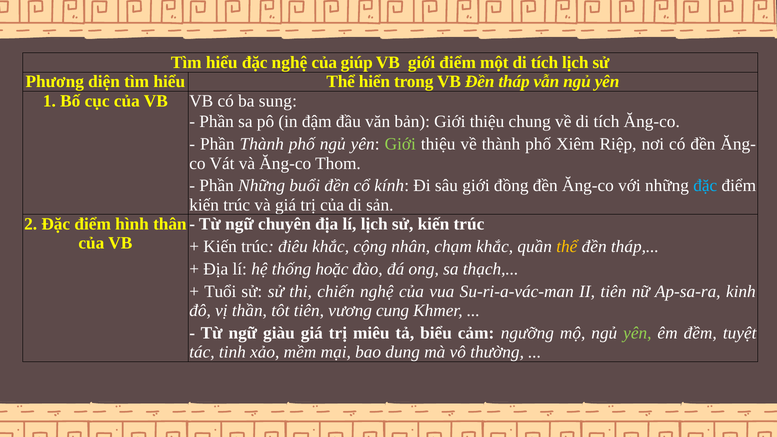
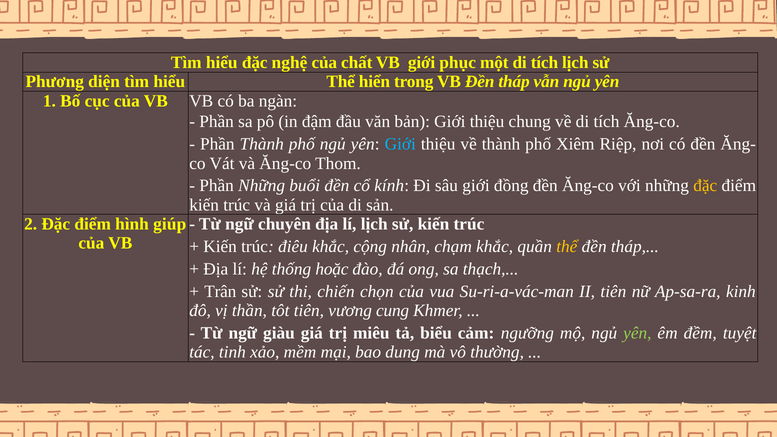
giúp: giúp -> chất (357, 63)
giới điểm: điểm -> phục (458, 63)
sung: sung -> ngàn (278, 101)
Giới colour: light green -> light blue (400, 144)
đặc colour: light blue -> yellow (705, 186)
thân: thân -> giúp (170, 224)
Tuổi: Tuổi -> Trân (220, 291)
chiến nghệ: nghệ -> chọn (377, 291)
